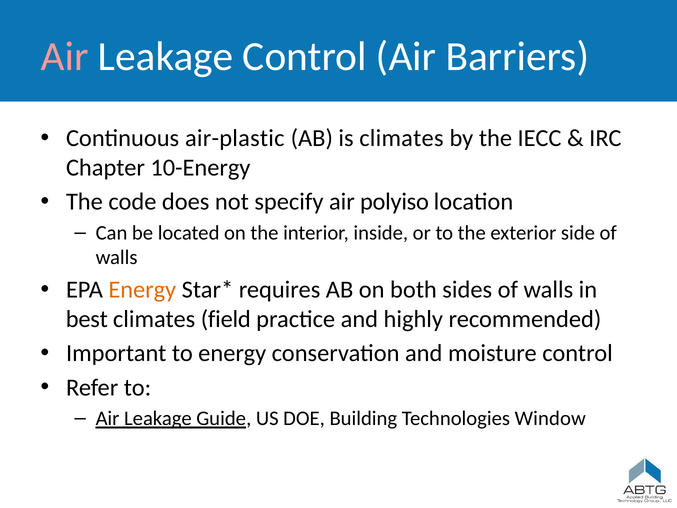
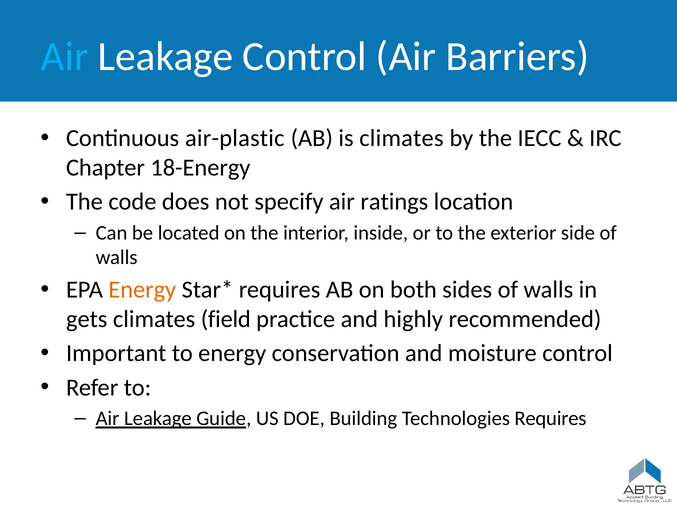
Air colour: pink -> light blue (65, 56)
10-Energy: 10-Energy -> 18-Energy (200, 168)
polyiso: polyiso -> ratings (394, 202)
best: best -> gets (87, 319)
Technologies Window: Window -> Requires (550, 418)
